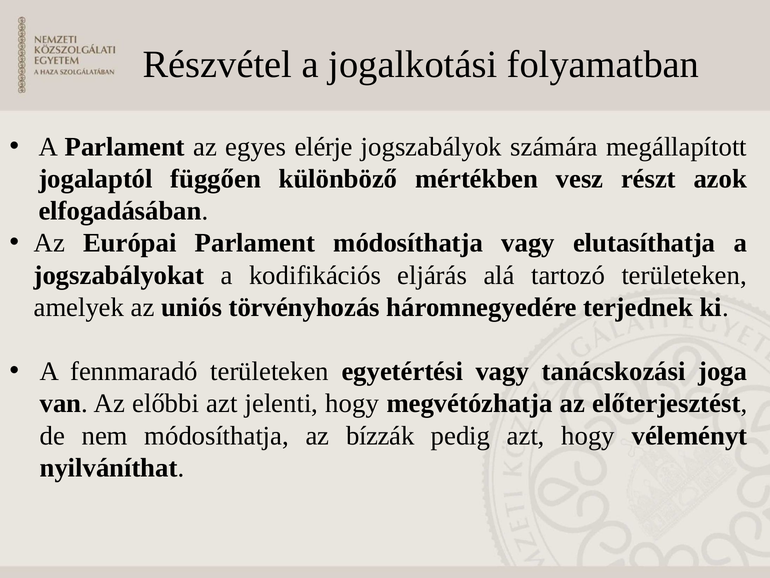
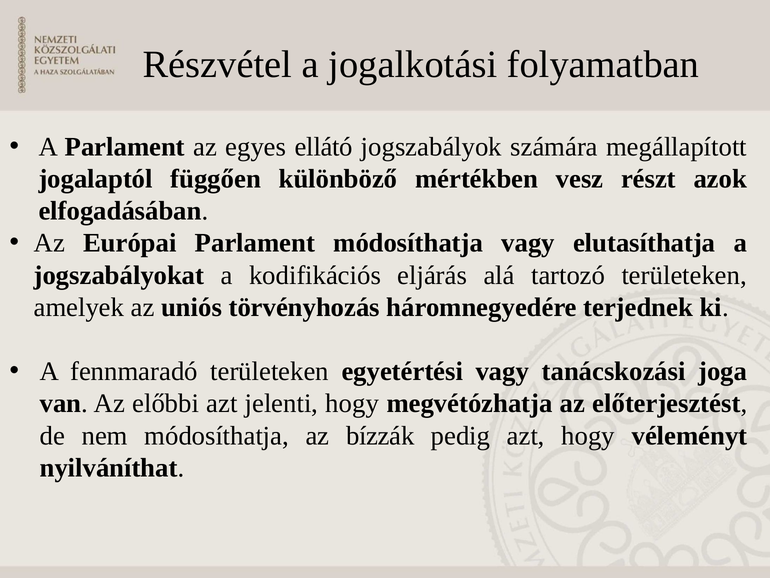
elérje: elérje -> ellátó (324, 147)
